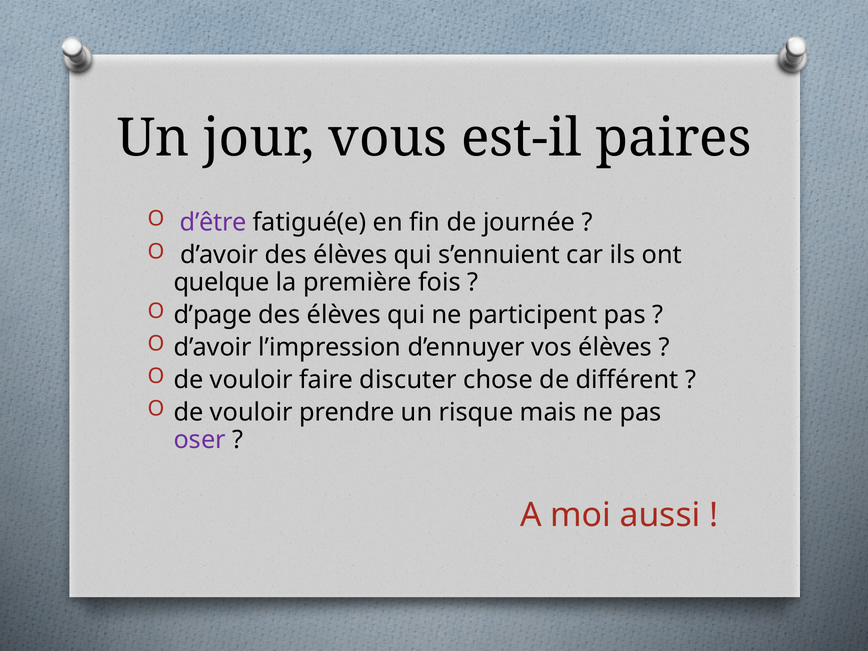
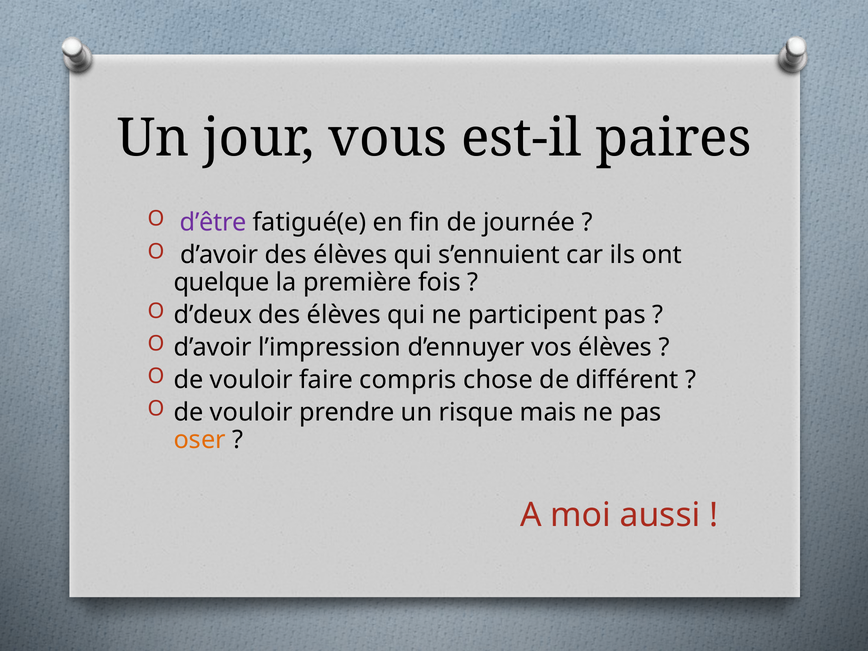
d’page: d’page -> d’deux (213, 315)
discuter: discuter -> compris (408, 380)
oser colour: purple -> orange (200, 440)
